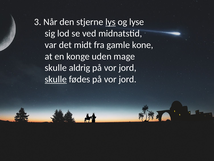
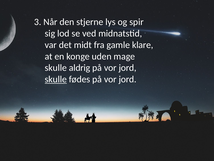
lys underline: present -> none (111, 22)
lyse: lyse -> spir (137, 22)
kone: kone -> klare (143, 45)
